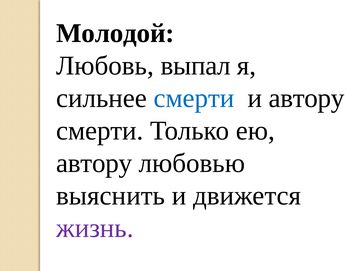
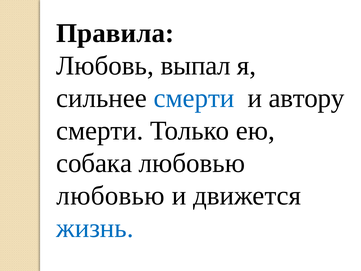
Молодой: Молодой -> Правила (115, 33)
автору: автору -> собака (94, 163)
выяснить: выяснить -> любовью (110, 195)
жизнь colour: purple -> blue (95, 228)
